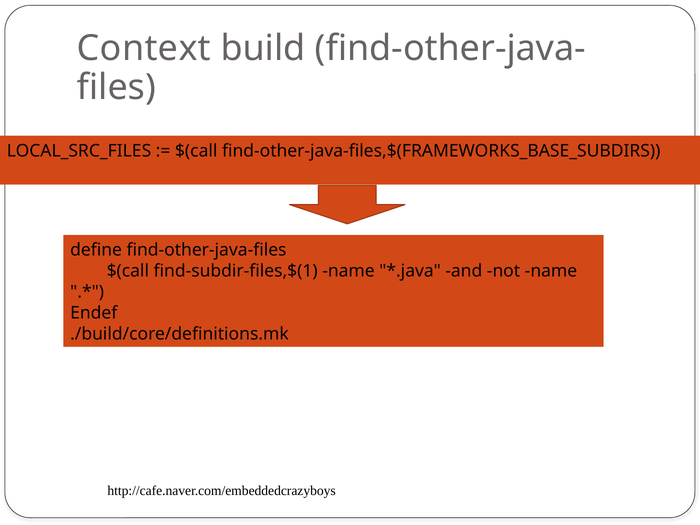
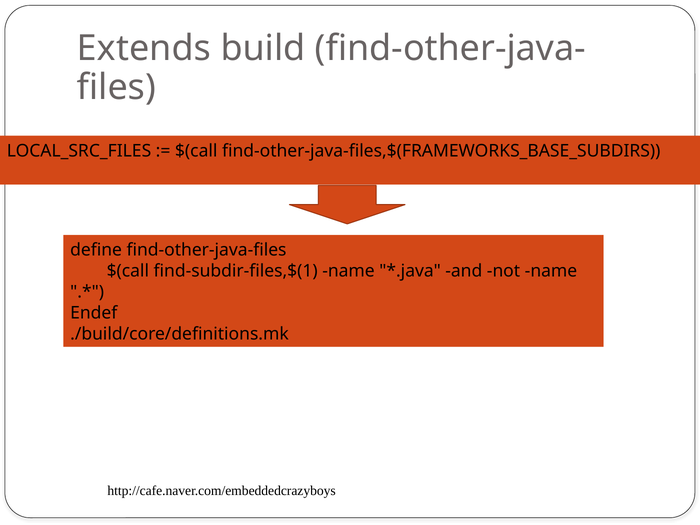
Context: Context -> Extends (144, 49)
